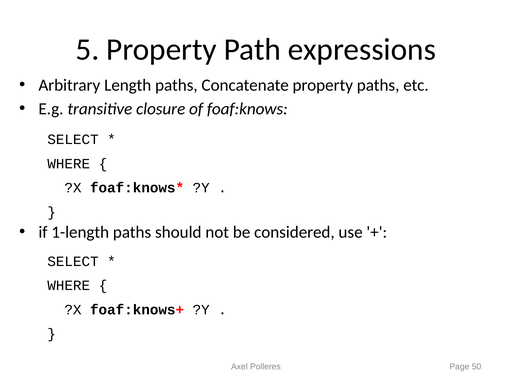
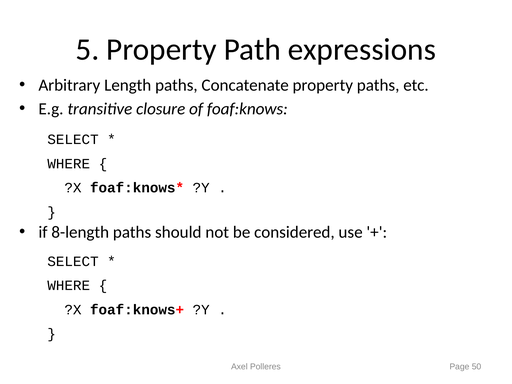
1-length: 1-length -> 8-length (80, 232)
